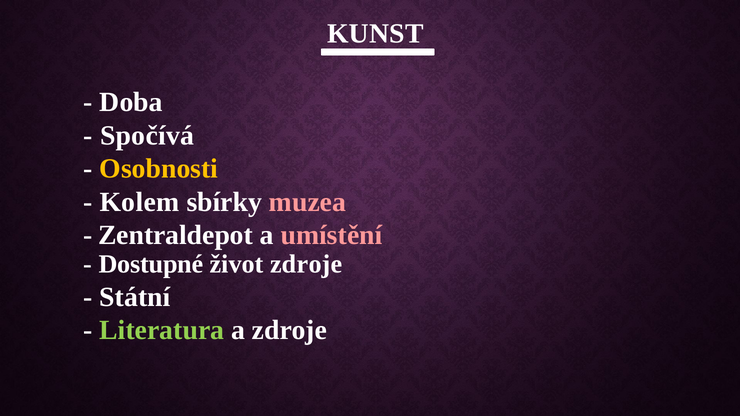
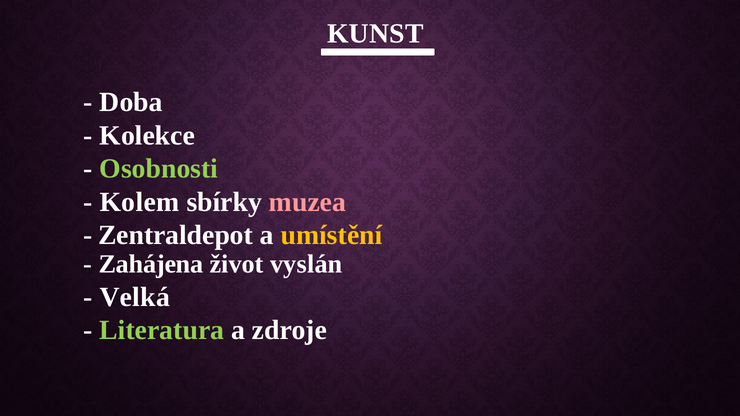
Spočívá: Spočívá -> Kolekce (147, 136)
Osobnosti colour: yellow -> light green (159, 169)
umístění colour: pink -> yellow (332, 235)
Dostupné: Dostupné -> Zahájena (151, 264)
život zdroje: zdroje -> vyslán (306, 264)
Státní: Státní -> Velká (135, 297)
